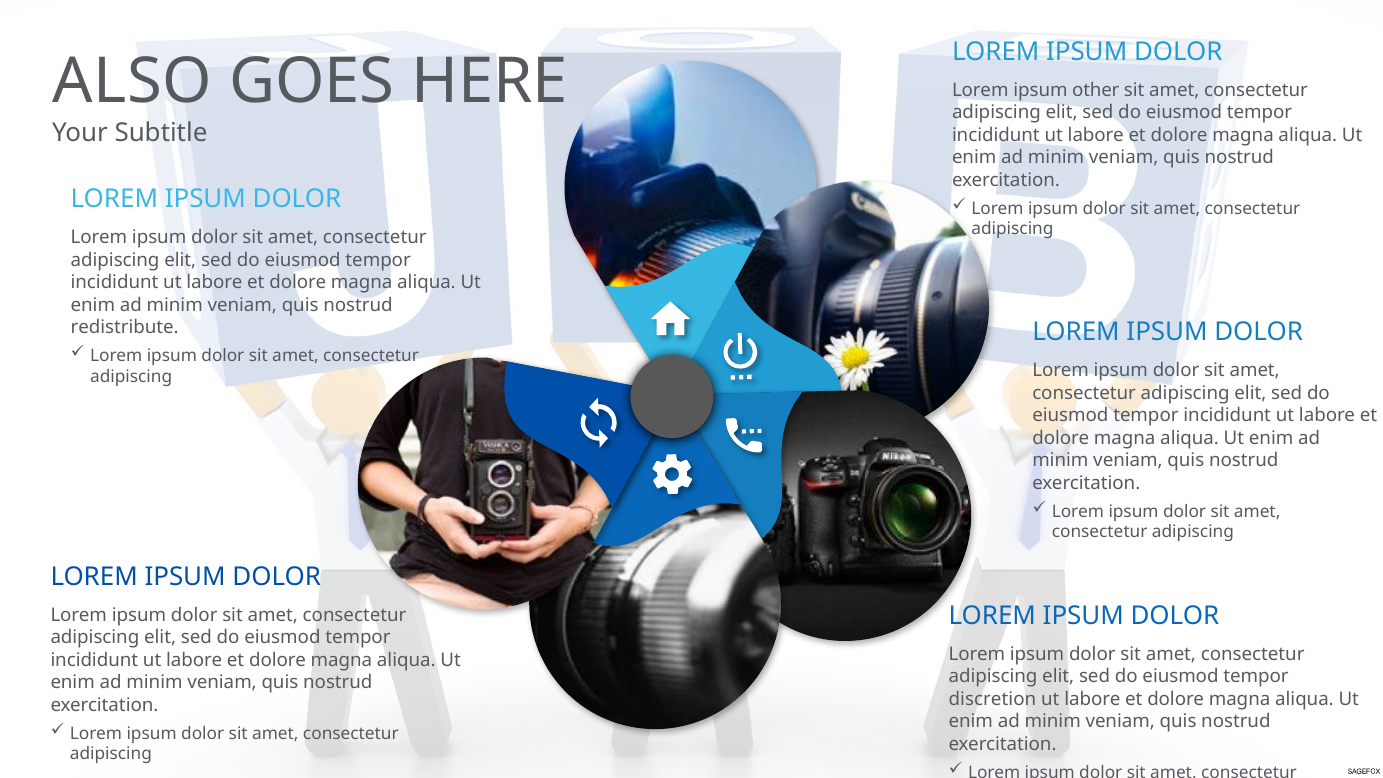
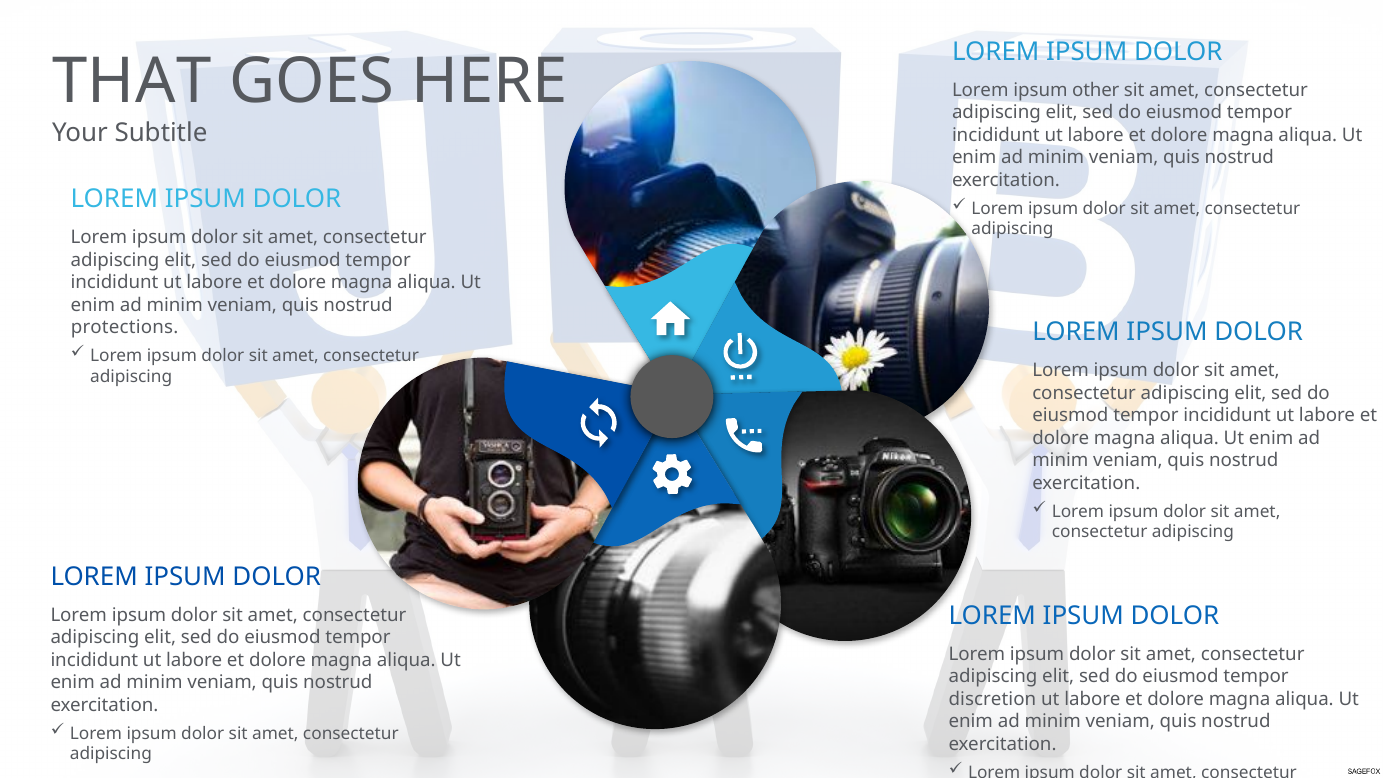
ALSO: ALSO -> THAT (132, 82)
redistribute: redistribute -> protections (125, 327)
